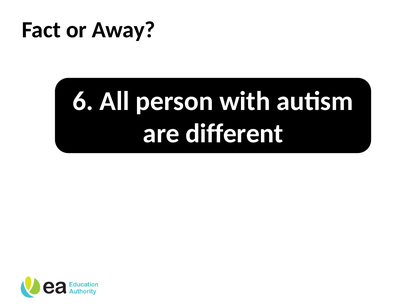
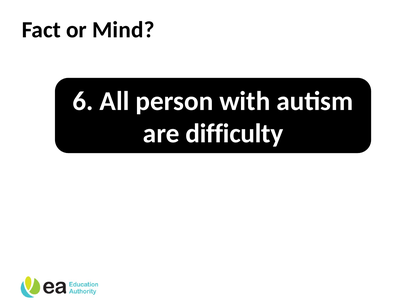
Away: Away -> Mind (123, 30)
different: different -> difficulty (234, 134)
